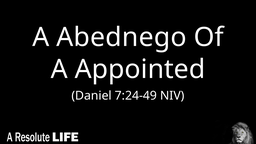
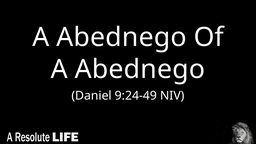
Appointed: Appointed -> Abednego (140, 69)
7:24-49: 7:24-49 -> 9:24-49 (136, 96)
